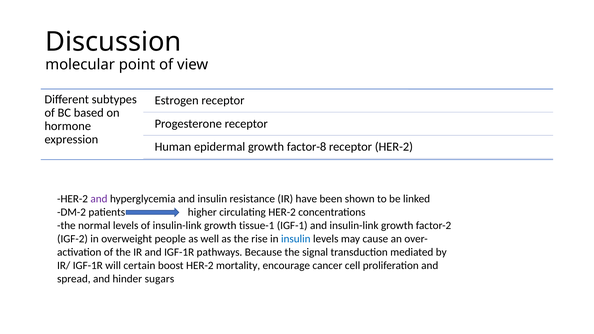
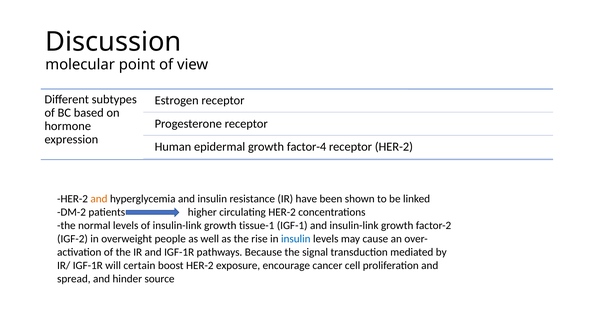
factor-8: factor-8 -> factor-4 (307, 147)
and colour: purple -> orange (99, 199)
mortality: mortality -> exposure (238, 266)
sugars: sugars -> source (160, 279)
